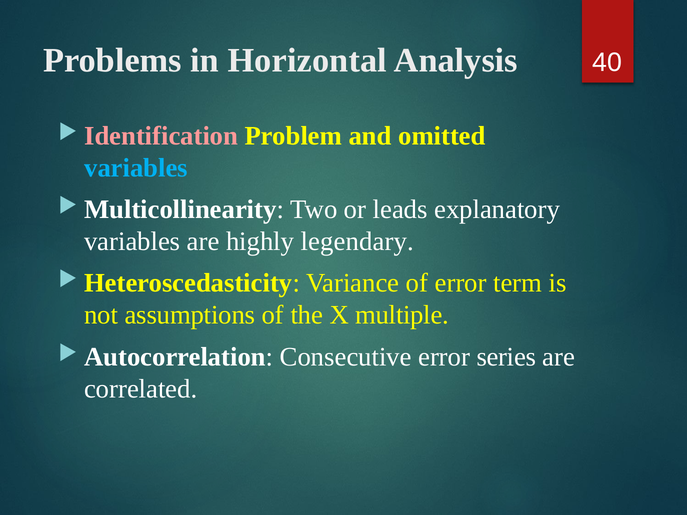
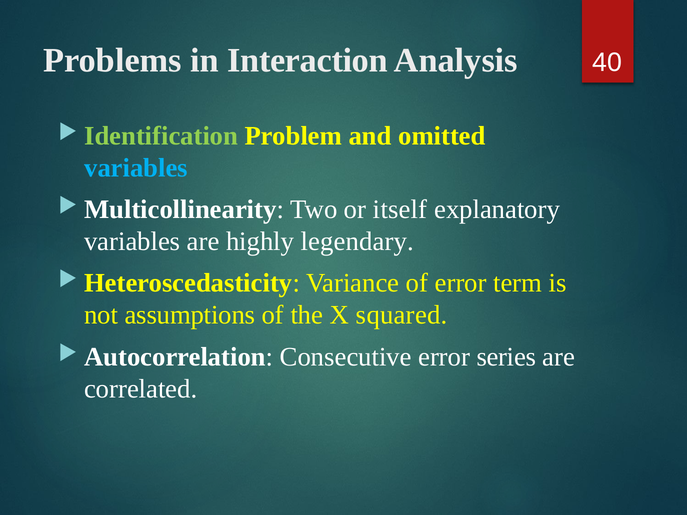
Horizontal: Horizontal -> Interaction (308, 60)
Identification colour: pink -> light green (161, 136)
leads: leads -> itself (400, 210)
multiple: multiple -> squared (402, 315)
